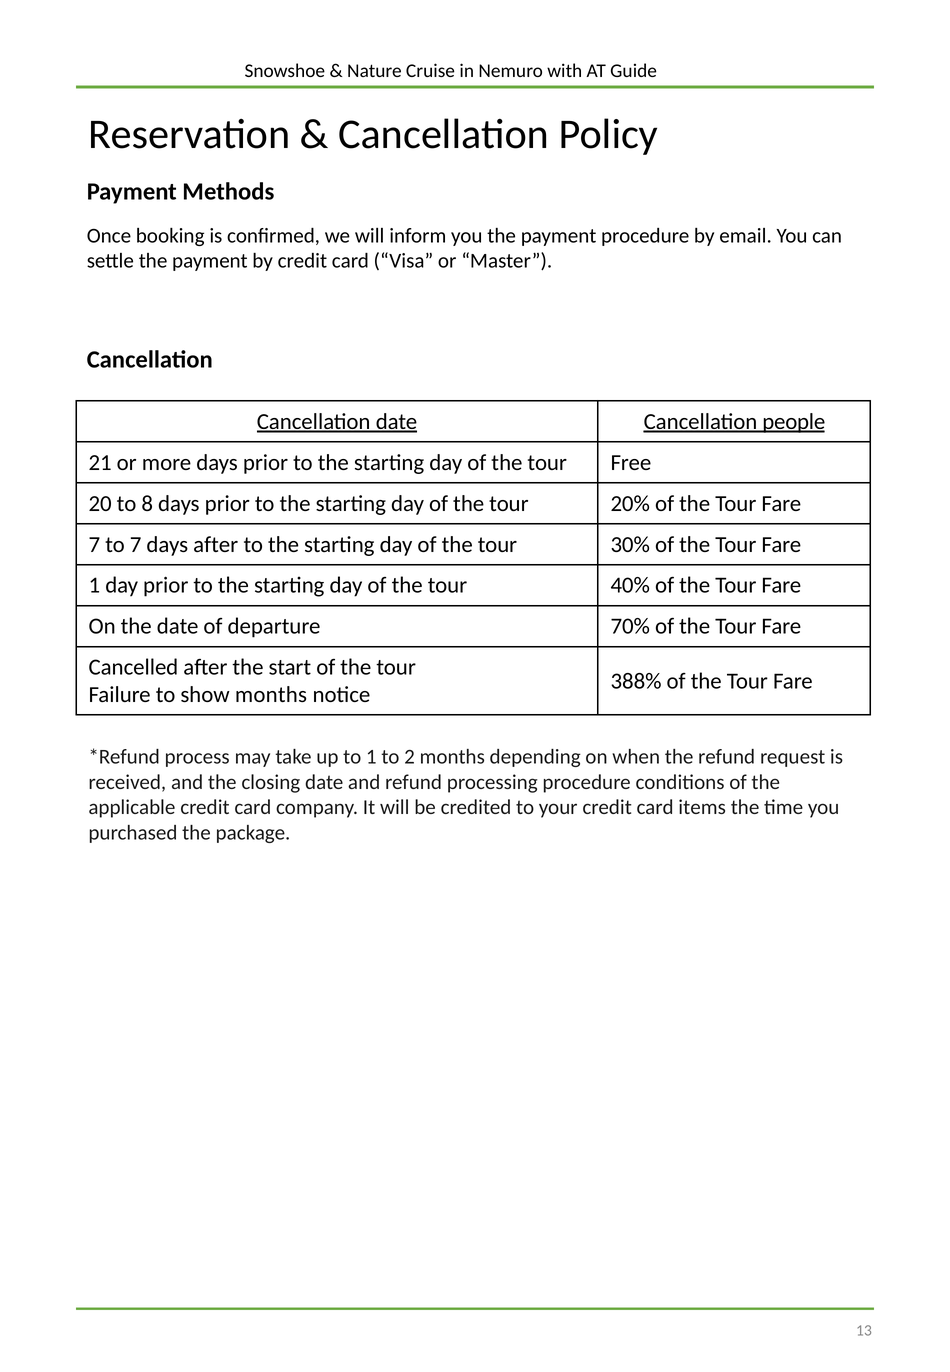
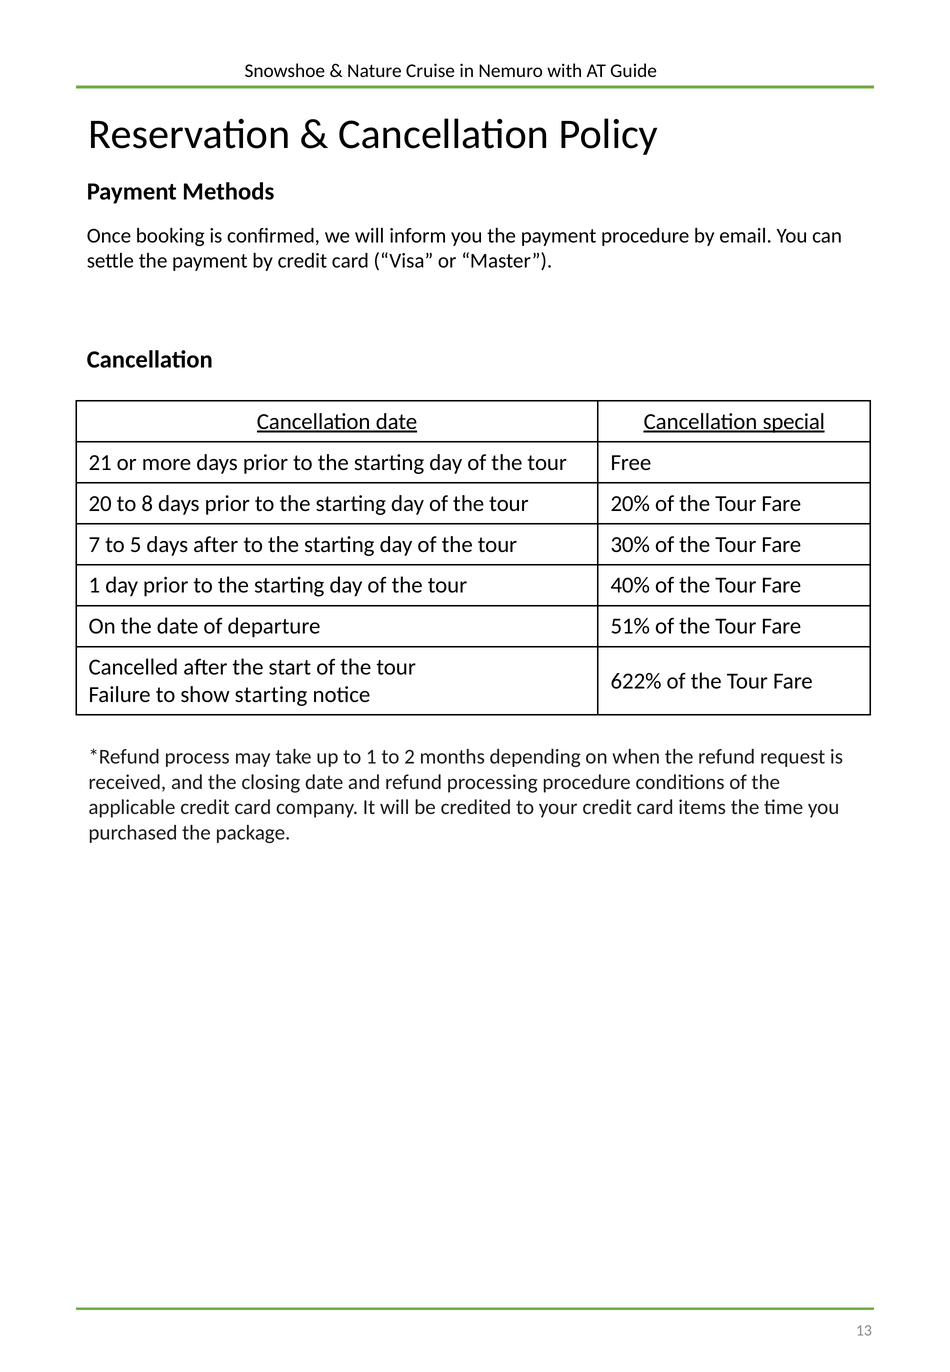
people: people -> special (794, 422)
to 7: 7 -> 5 (136, 545)
70%: 70% -> 51% (630, 626)
388%: 388% -> 622% (636, 681)
show months: months -> starting (271, 695)
